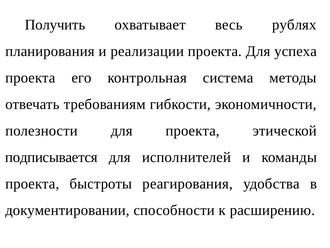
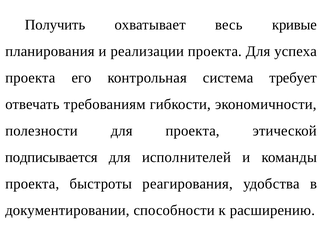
рублях: рублях -> кривые (294, 25)
методы: методы -> требует (293, 78)
